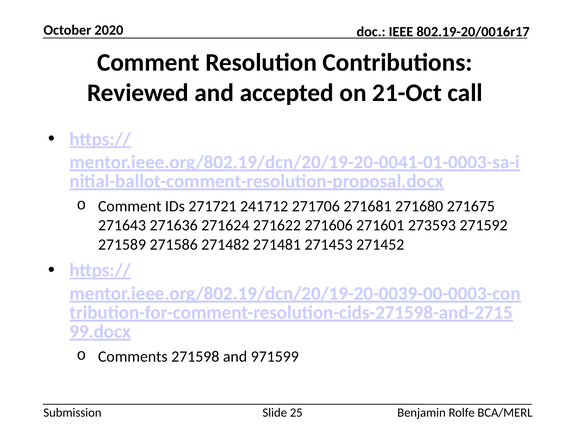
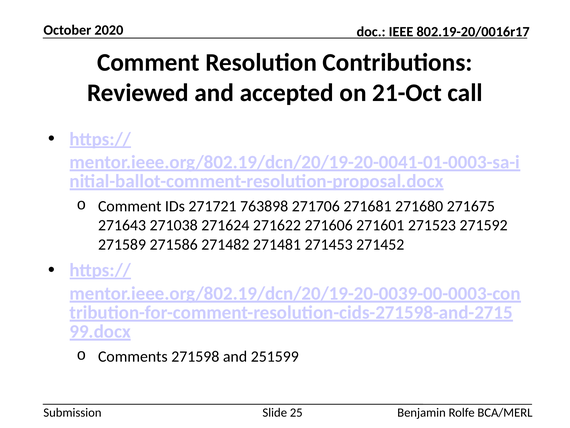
241712: 241712 -> 763898 (264, 206)
271636: 271636 -> 271038 (174, 225)
273593: 273593 -> 271523 (432, 225)
971599: 971599 -> 251599 (275, 356)
